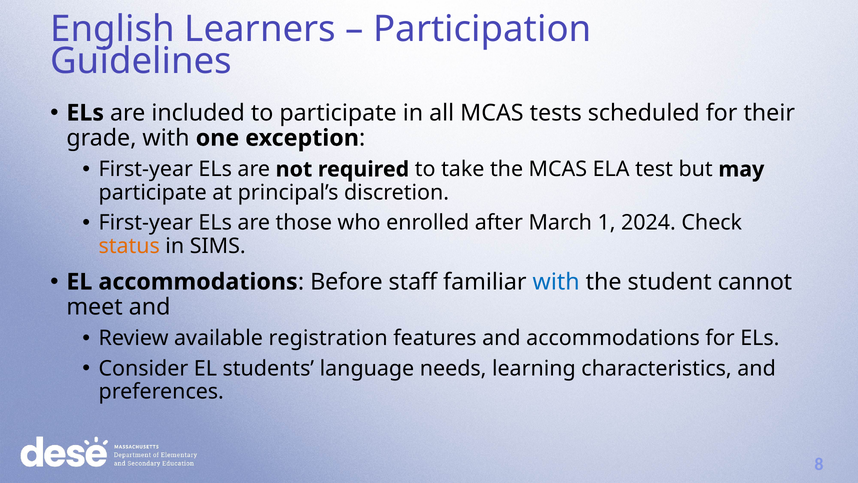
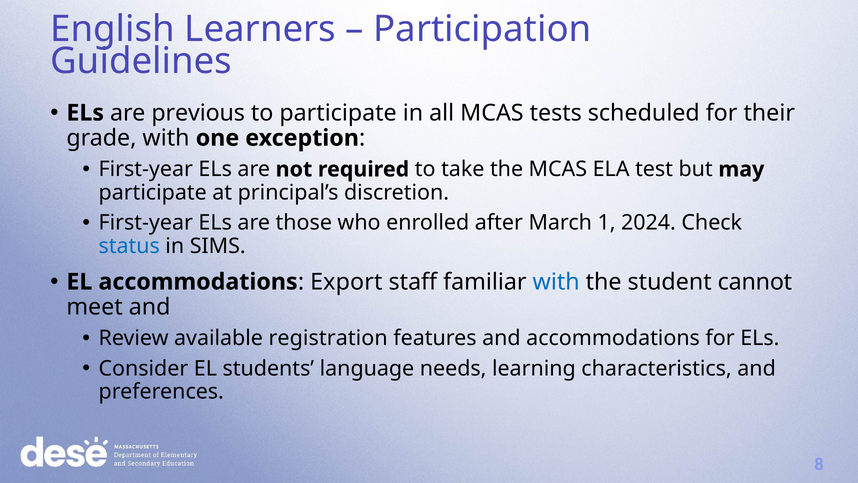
included: included -> previous (198, 113)
status colour: orange -> blue (129, 246)
Before: Before -> Export (346, 282)
